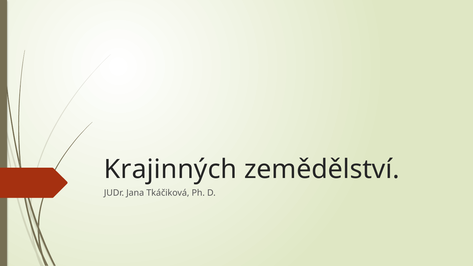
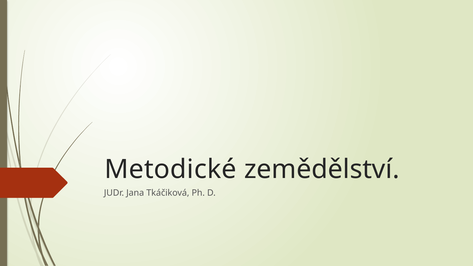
Krajinných: Krajinných -> Metodické (170, 169)
